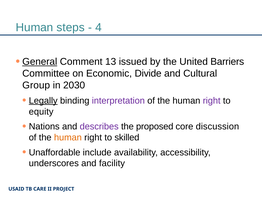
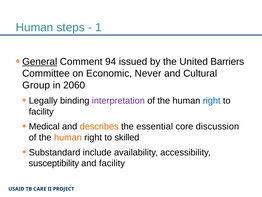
4: 4 -> 1 (99, 27)
13: 13 -> 94 (111, 61)
Divide: Divide -> Never (148, 73)
2030: 2030 -> 2060 (74, 85)
Legally underline: present -> none (43, 100)
right colour: purple -> blue (212, 100)
equity: equity -> facility (41, 111)
Nations: Nations -> Medical (44, 126)
describes colour: purple -> orange (99, 126)
proposed: proposed -> essential (155, 126)
Unaffordable: Unaffordable -> Substandard (55, 152)
underscores: underscores -> susceptibility (54, 163)
